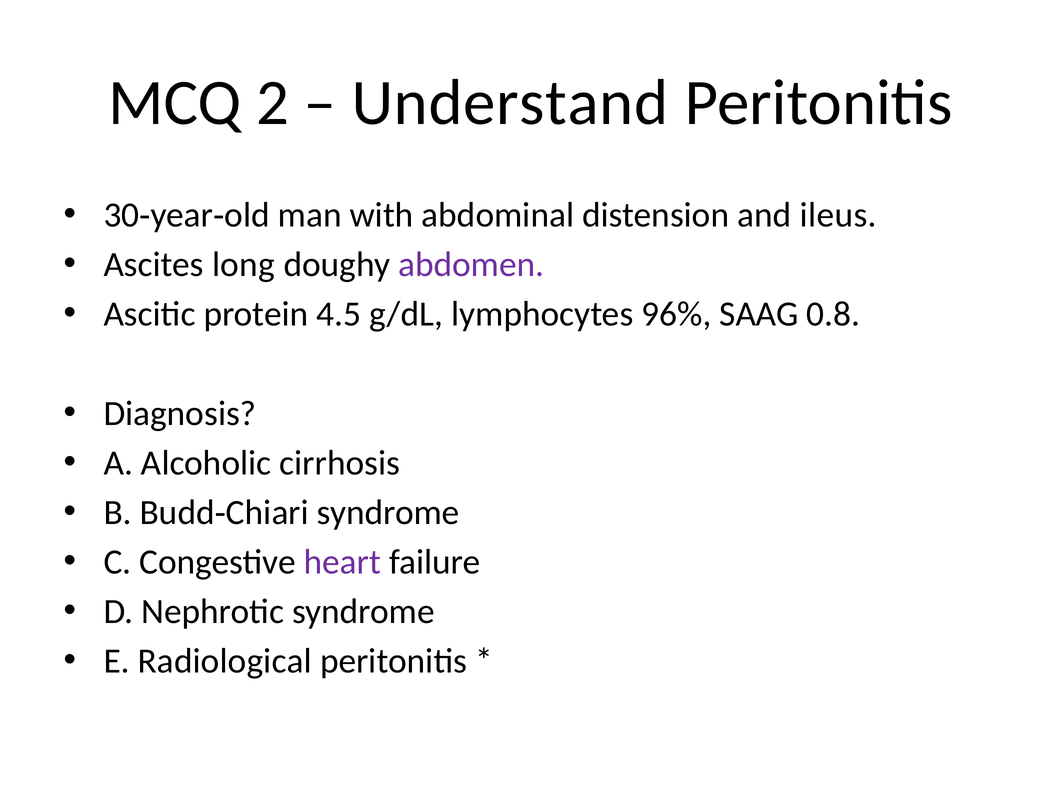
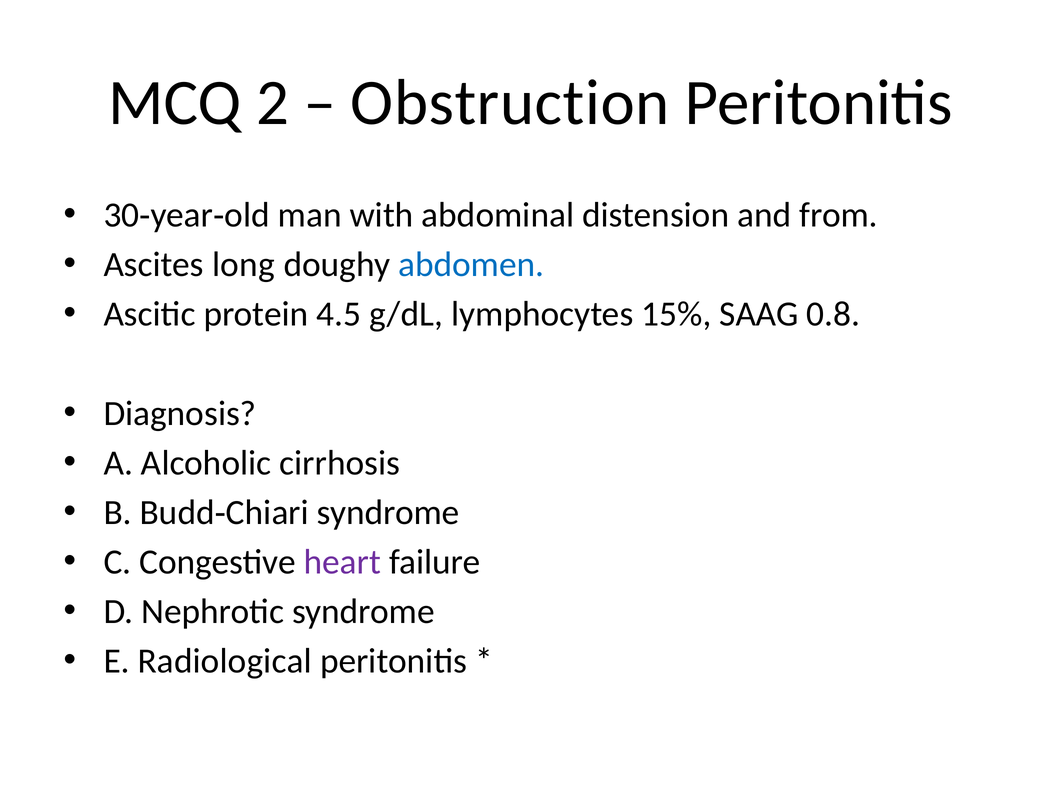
Understand: Understand -> Obstruction (510, 103)
ileus: ileus -> from (839, 215)
abdomen colour: purple -> blue (471, 264)
96%: 96% -> 15% (676, 314)
